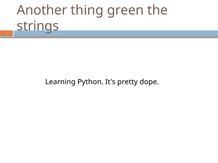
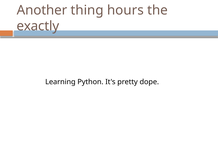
green: green -> hours (125, 10)
strings: strings -> exactly (38, 26)
